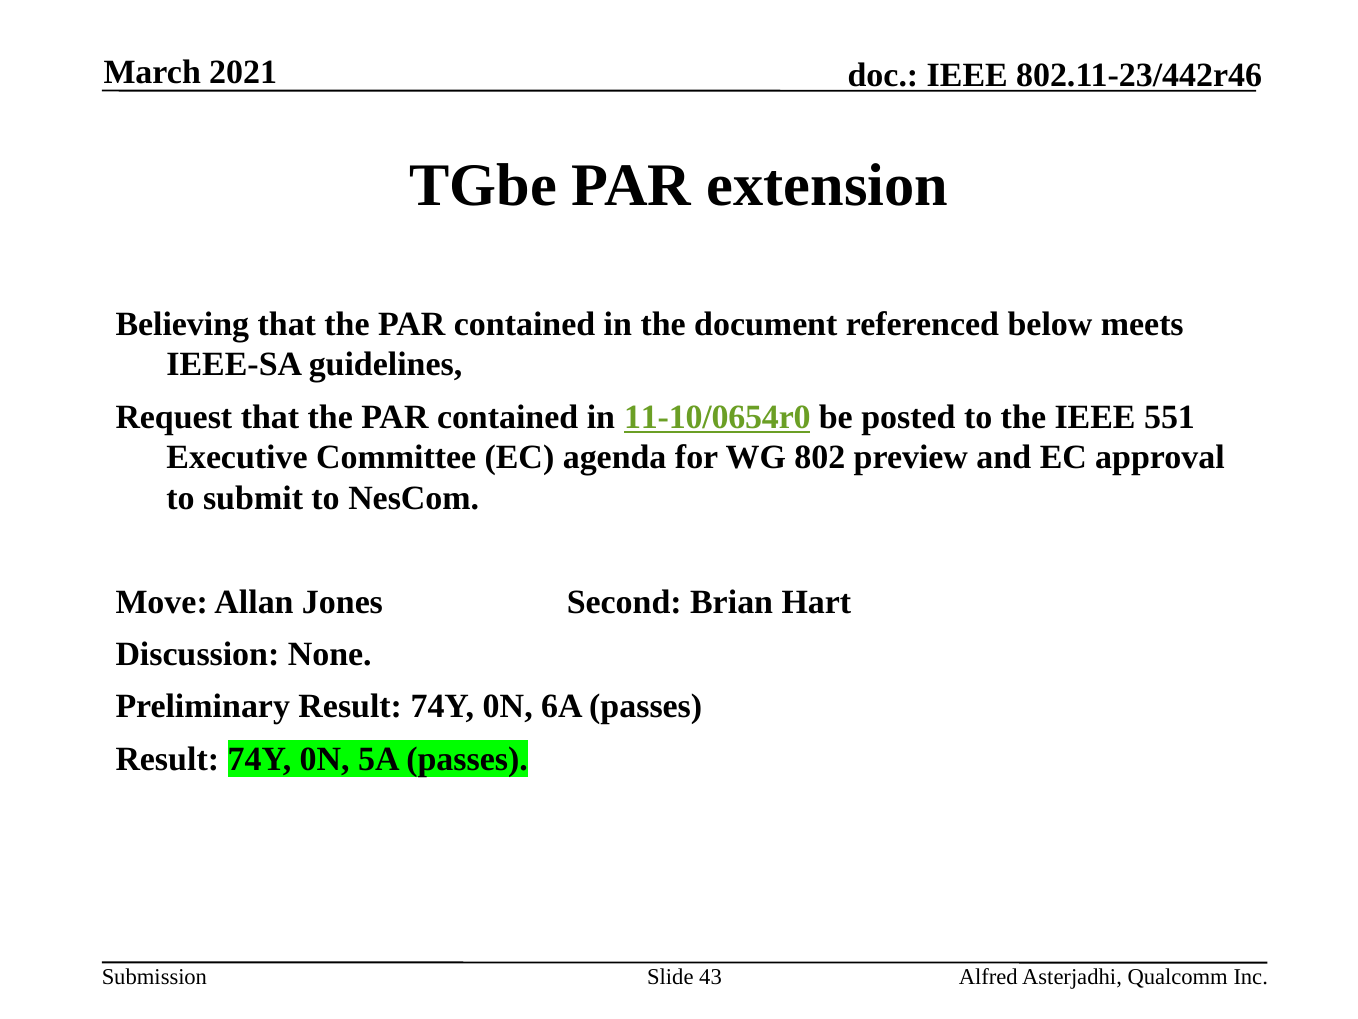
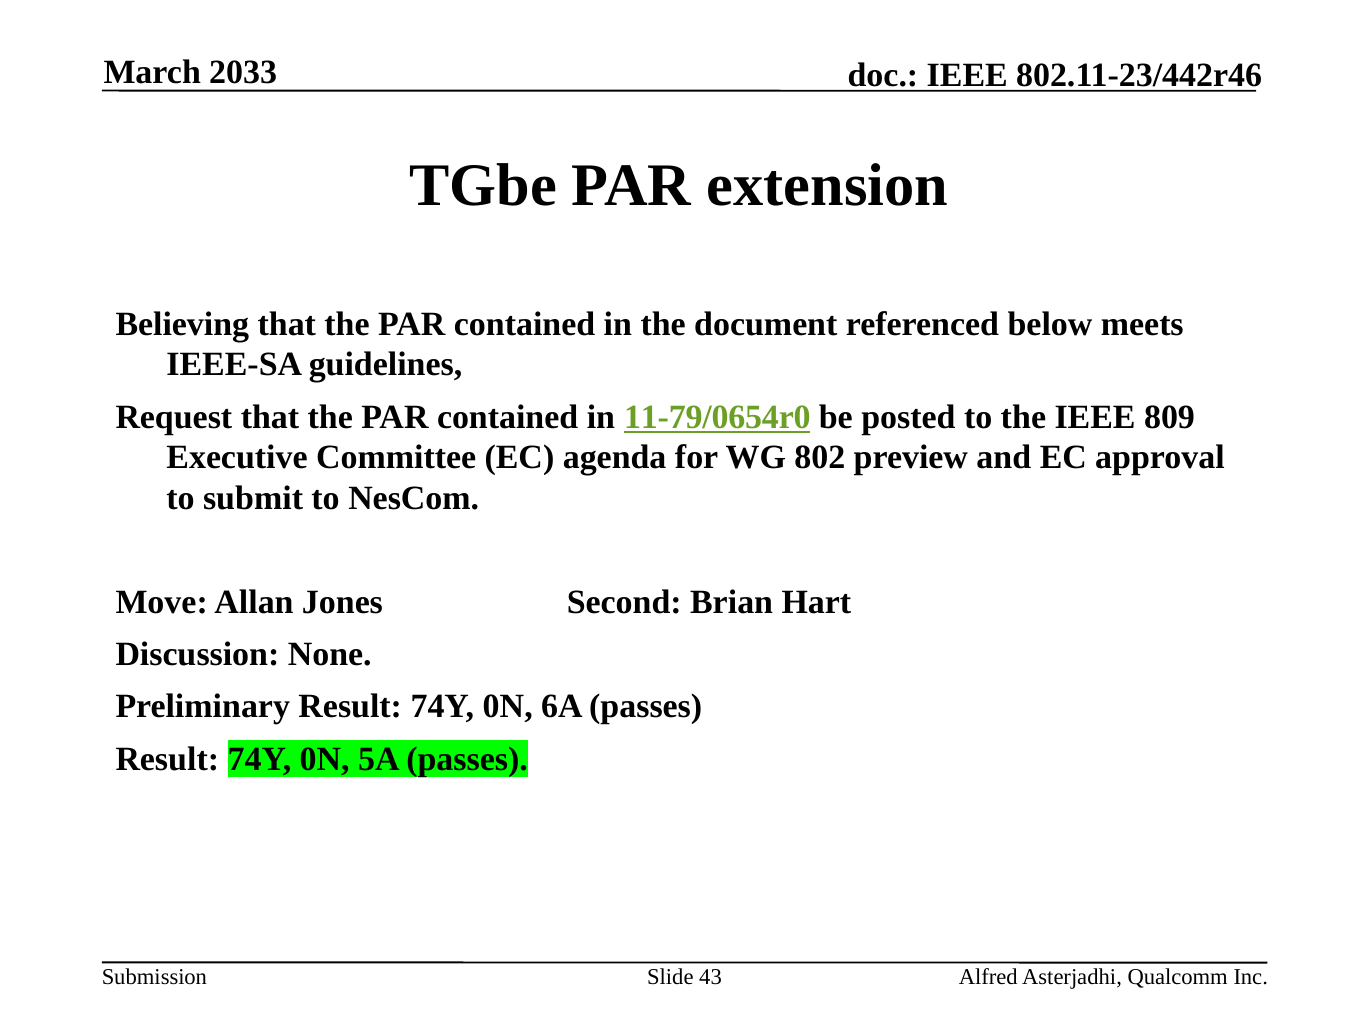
2021: 2021 -> 2033 (243, 72)
11-10/0654r0: 11-10/0654r0 -> 11-79/0654r0 (717, 417)
551: 551 -> 809 (1170, 417)
